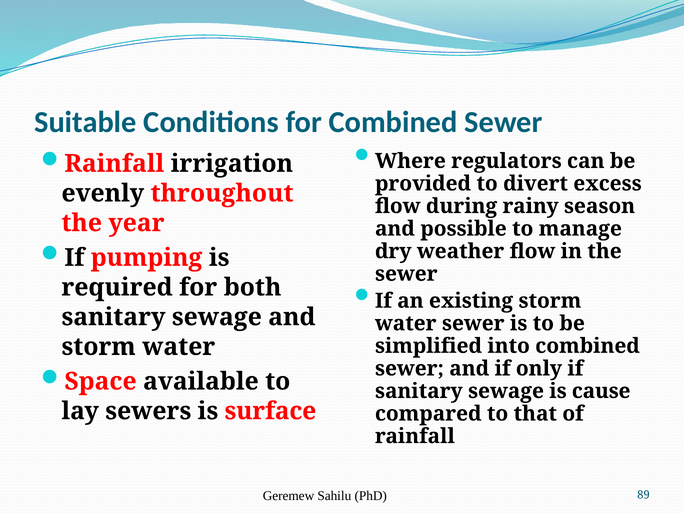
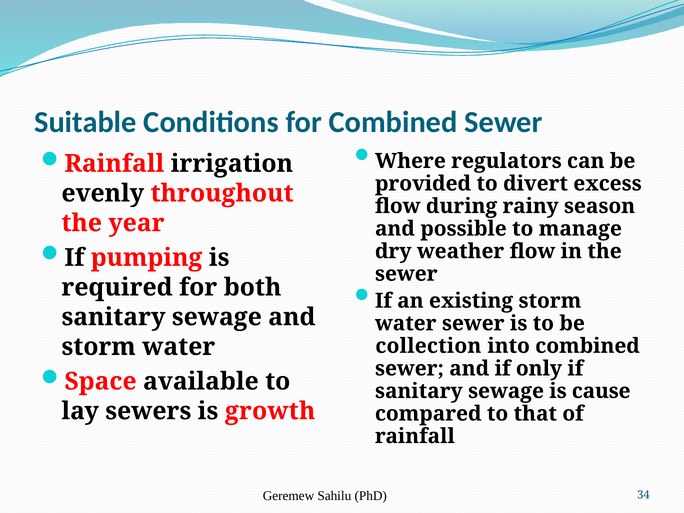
simplified: simplified -> collection (428, 346)
surface: surface -> growth (270, 411)
89: 89 -> 34 (643, 495)
